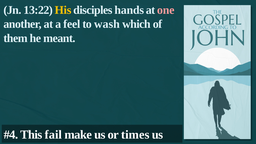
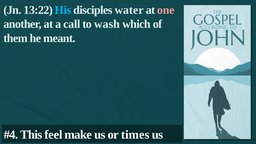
His colour: yellow -> light blue (63, 10)
hands: hands -> water (129, 10)
feel: feel -> call (72, 24)
fail: fail -> feel (53, 135)
